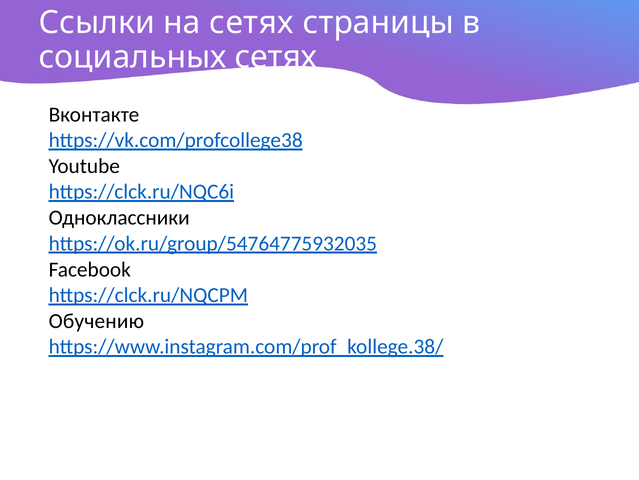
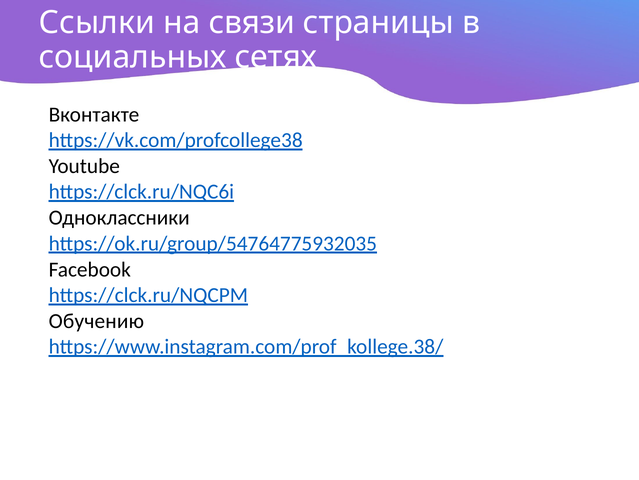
на сетях: сетях -> связи (252, 23)
